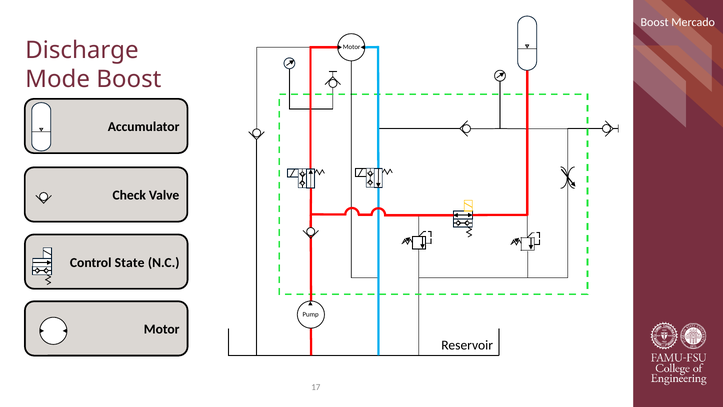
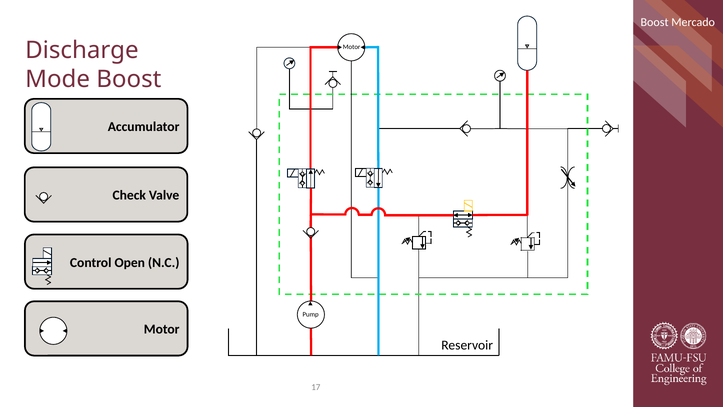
State: State -> Open (130, 262)
